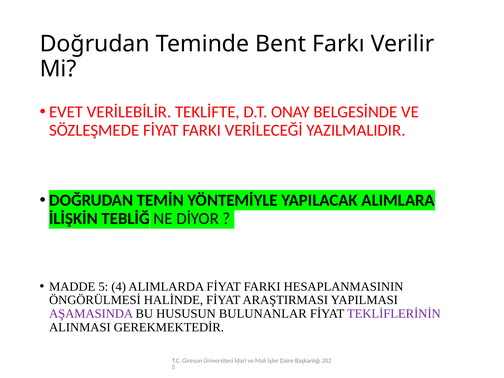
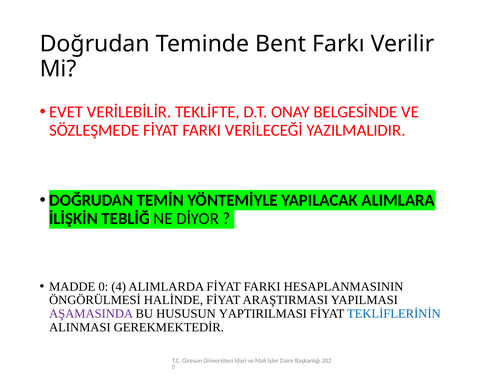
MADDE 5: 5 -> 0 (103, 287)
BULUNANLAR: BULUNANLAR -> YAPTIRILMASI (263, 314)
TEKLİFLERİNİN colour: purple -> blue (394, 314)
